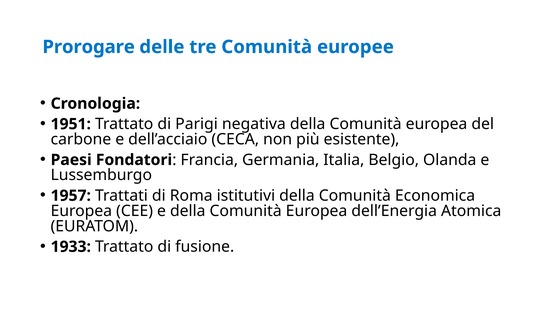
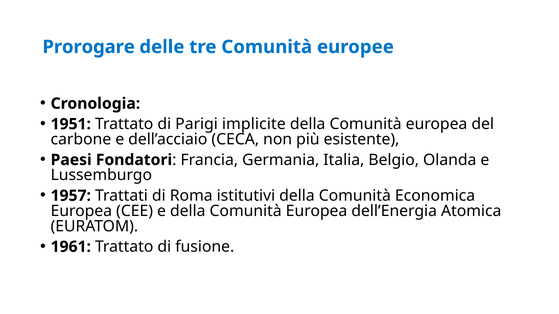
negativa: negativa -> implicite (254, 124)
1933: 1933 -> 1961 (71, 247)
